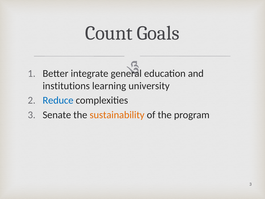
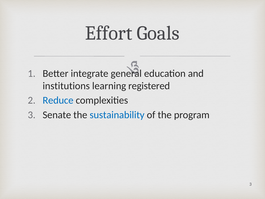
Count: Count -> Effort (109, 33)
university: university -> registered (149, 86)
sustainability colour: orange -> blue (117, 115)
